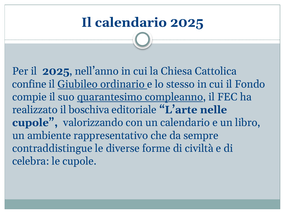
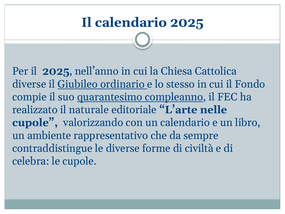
confine: confine -> diverse (29, 84)
boschiva: boschiva -> naturale (89, 110)
